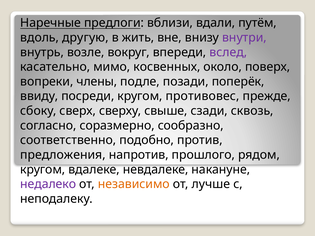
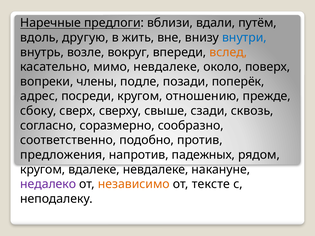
внутри colour: purple -> blue (244, 38)
вслед colour: purple -> orange (228, 52)
мимо косвенных: косвенных -> невдалеке (167, 67)
ввиду: ввиду -> адрес (39, 96)
противовес: противовес -> отношению (203, 96)
прошлого: прошлого -> падежных (203, 155)
лучше: лучше -> тексте (211, 184)
